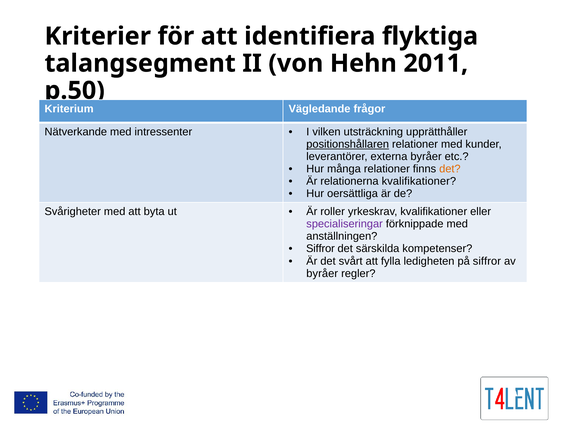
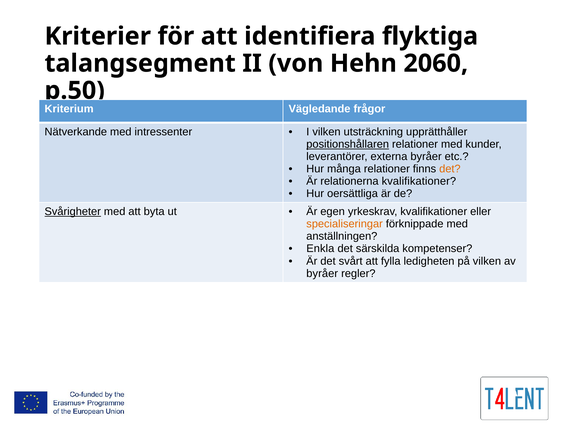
2011: 2011 -> 2060 (436, 63)
Svårigheter underline: none -> present (73, 212)
roller: roller -> egen (333, 212)
specialiseringar colour: purple -> orange (345, 224)
Siffror: Siffror -> Enkla (320, 249)
på siffror: siffror -> vilken (487, 261)
